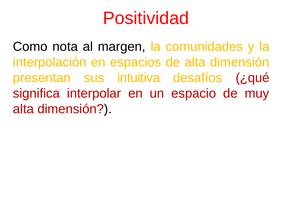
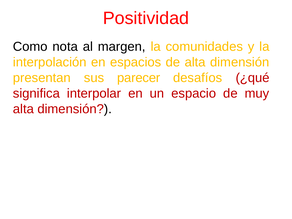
intuitiva: intuitiva -> parecer (139, 78)
